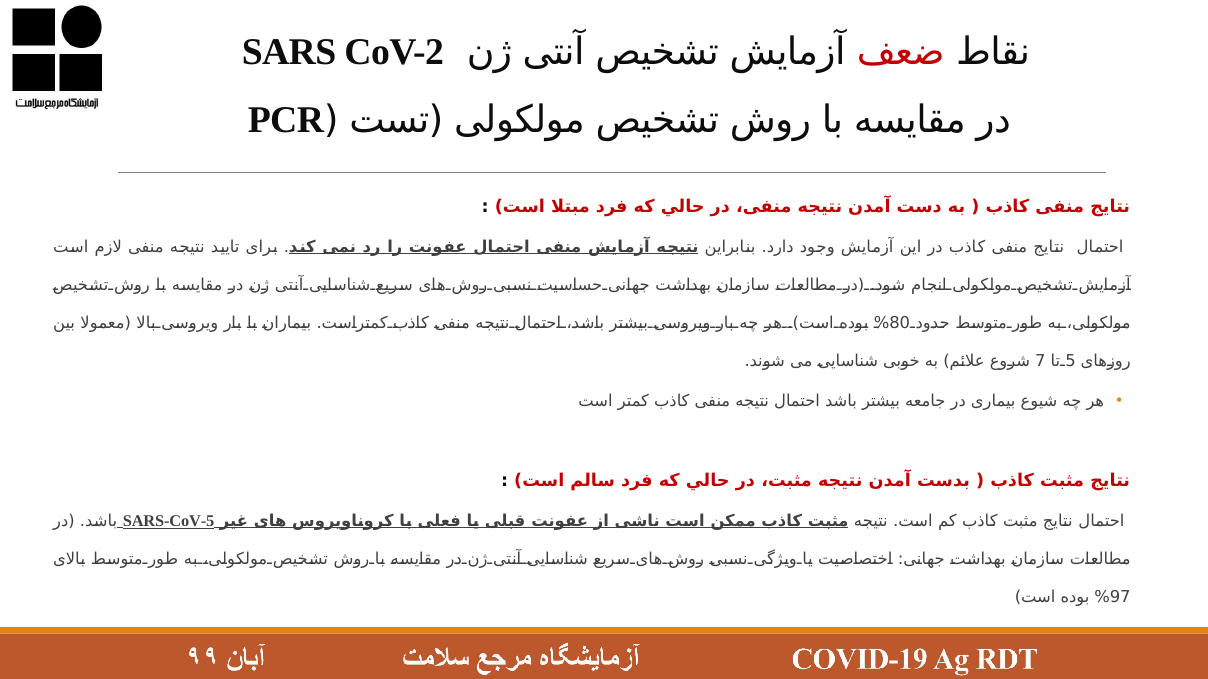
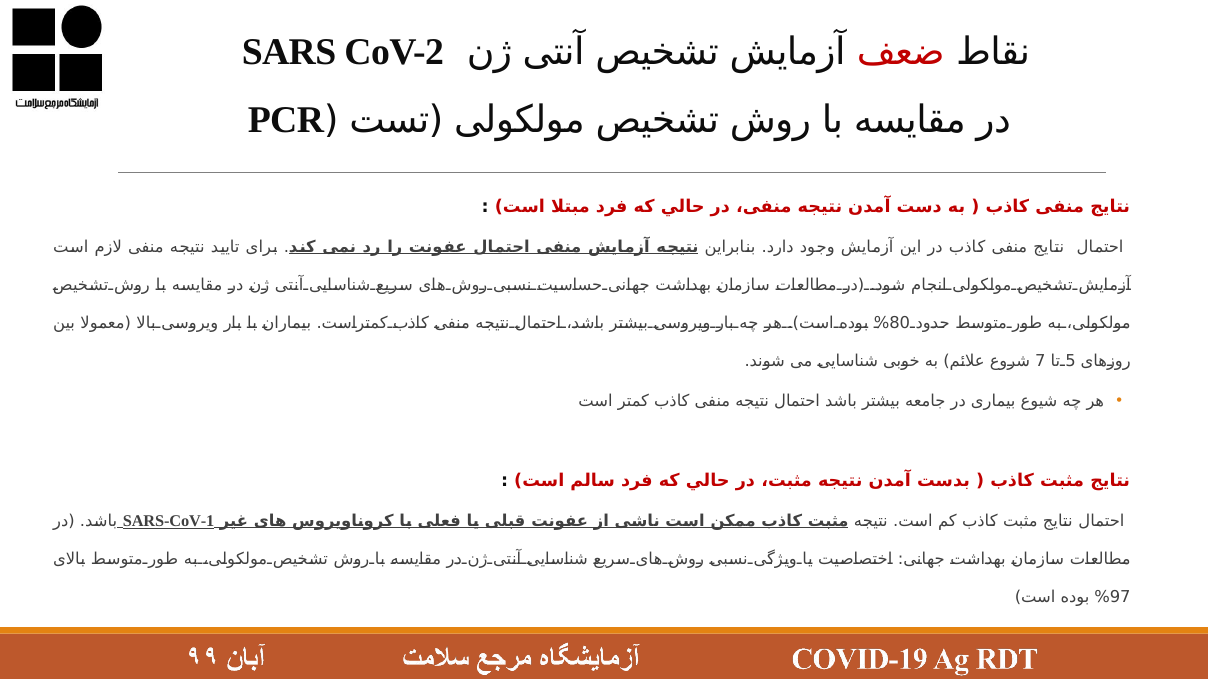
SARS-CoV-5: SARS-CoV-5 -> SARS-CoV-1 (169, 522)
